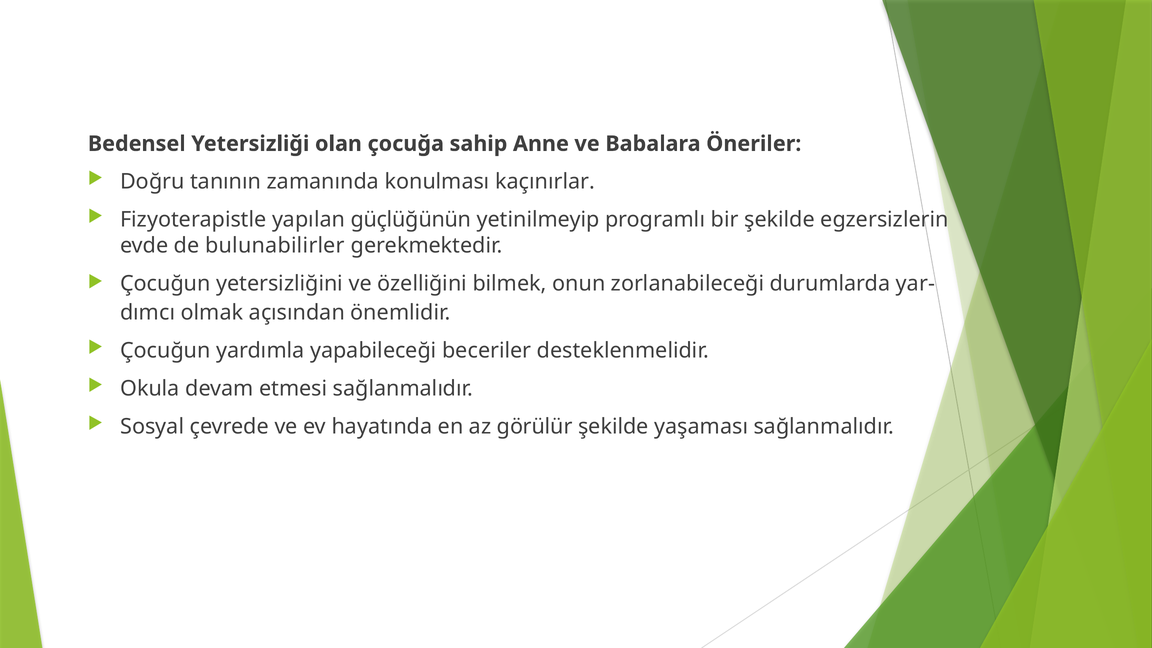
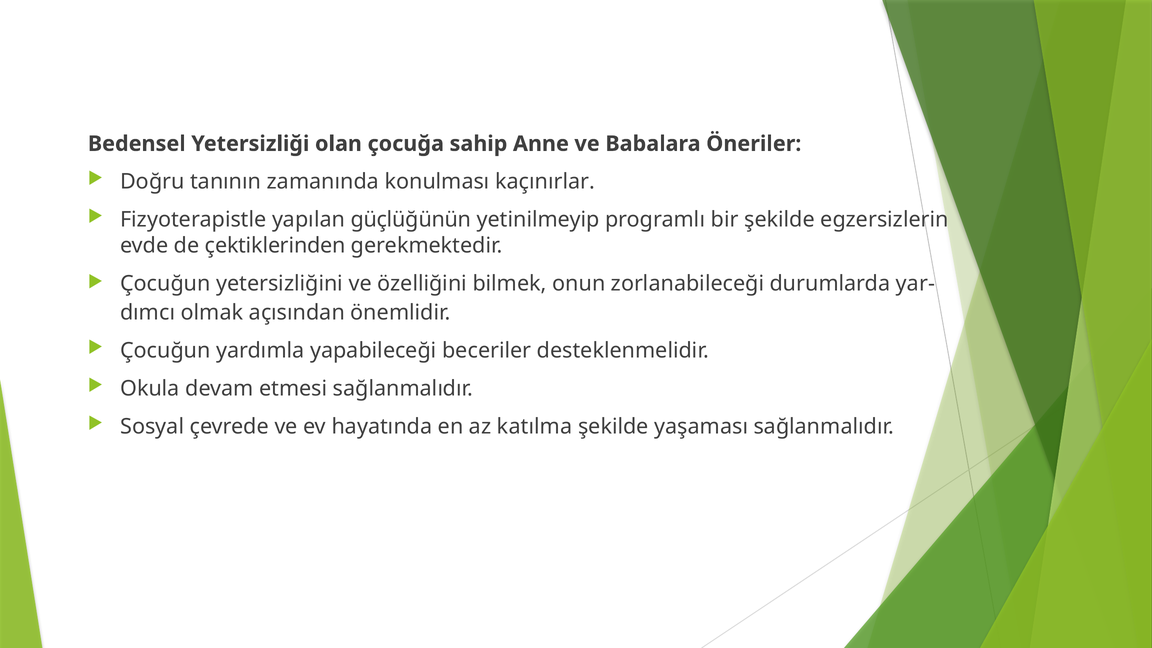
bulunabilirler: bulunabilirler -> çektiklerinden (275, 246)
görülür: görülür -> katılma (535, 427)
